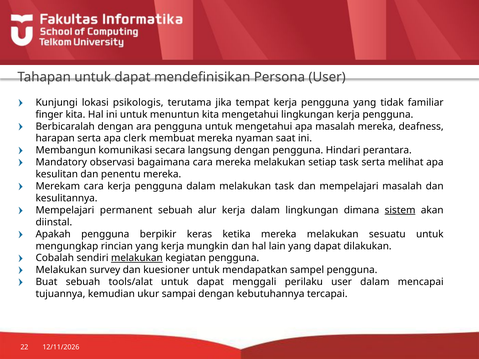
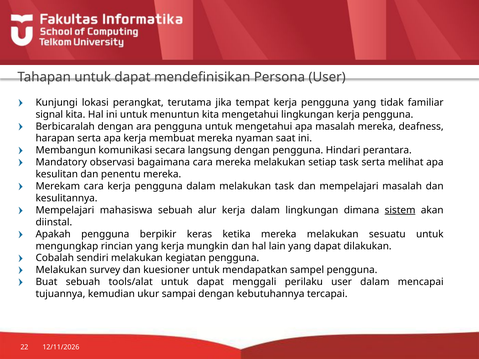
psikologis: psikologis -> perangkat (138, 103)
finger: finger -> signal (49, 115)
apa clerk: clerk -> kerja (135, 138)
permanent: permanent -> mahasiswa (126, 210)
melakukan underline: present -> none (137, 258)
